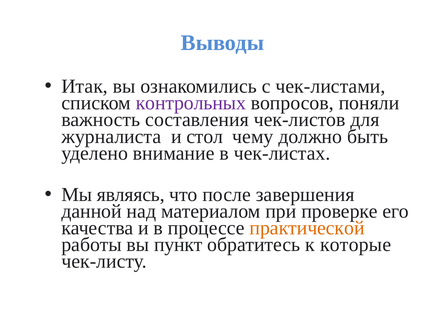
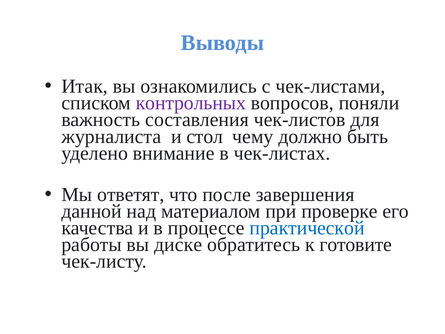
являясь: являясь -> ответят (131, 194)
практической colour: orange -> blue (307, 228)
пункт: пункт -> диске (178, 244)
которые: которые -> готовите (356, 244)
